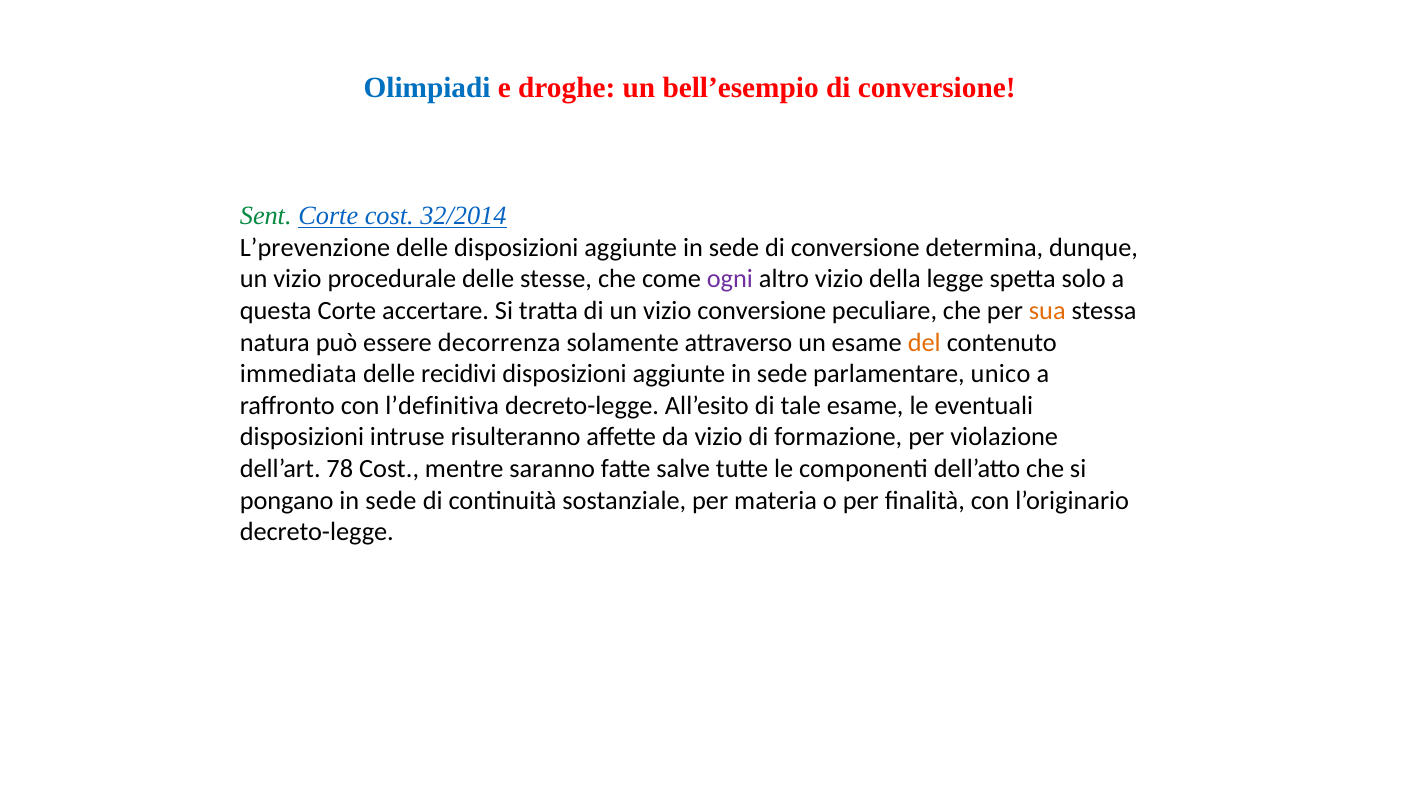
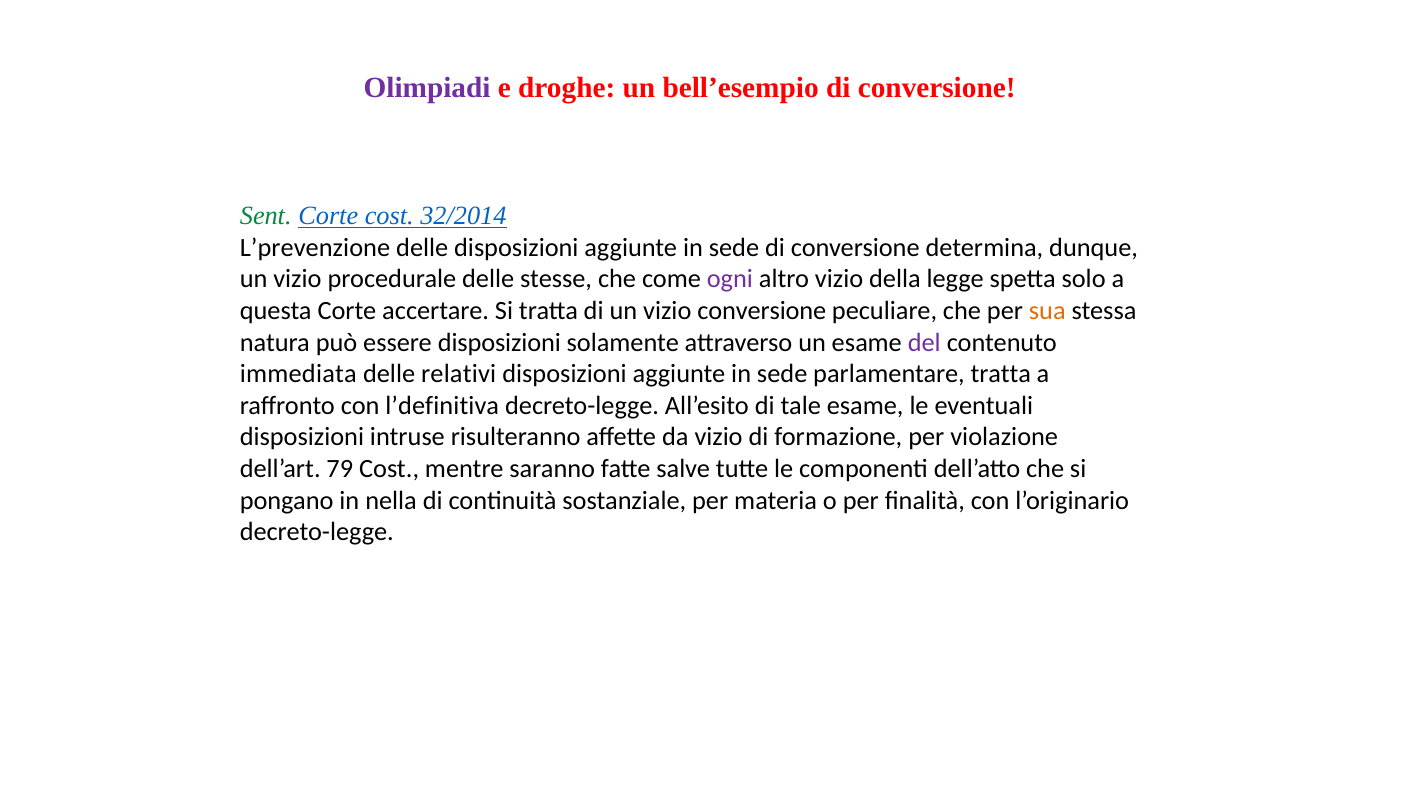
Olimpiadi colour: blue -> purple (427, 88)
essere decorrenza: decorrenza -> disposizioni (499, 342)
del colour: orange -> purple (924, 342)
recidivi: recidivi -> relativi (459, 374)
parlamentare unico: unico -> tratta (1001, 374)
78: 78 -> 79 (340, 469)
pongano in sede: sede -> nella (391, 501)
